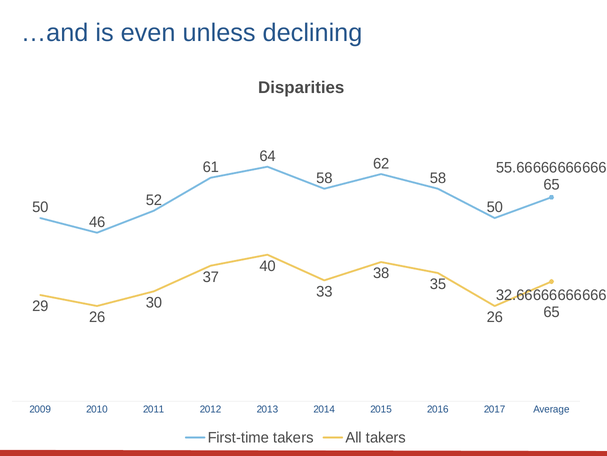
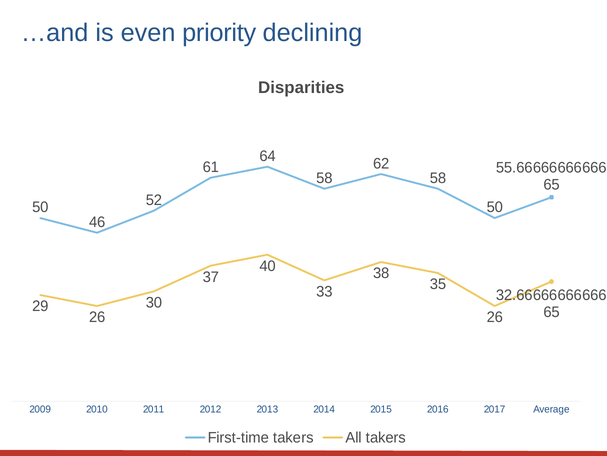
unless: unless -> priority (219, 33)
